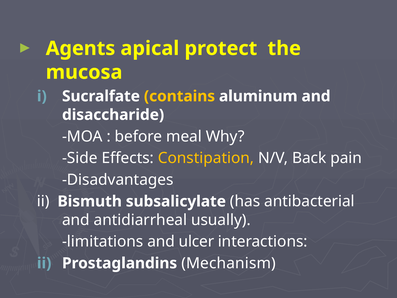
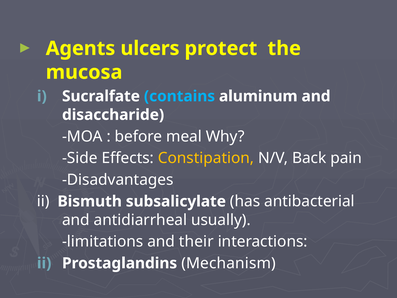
apical: apical -> ulcers (150, 48)
contains colour: yellow -> light blue (179, 96)
ulcer: ulcer -> their (196, 241)
